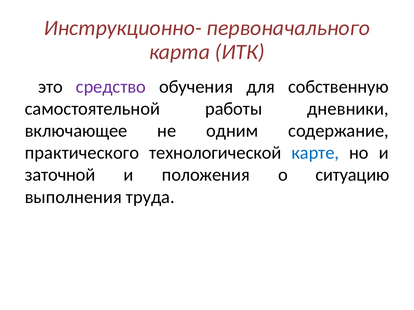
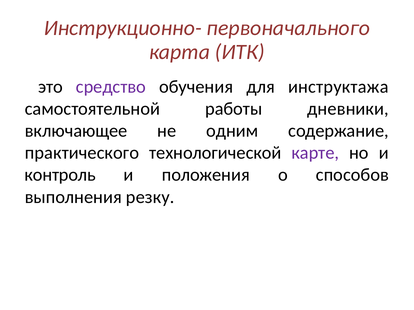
собственную: собственную -> инструктажа (338, 87)
карте colour: blue -> purple (315, 153)
заточной: заточной -> контроль (60, 175)
ситуацию: ситуацию -> способов (352, 175)
труда: труда -> резку (150, 197)
